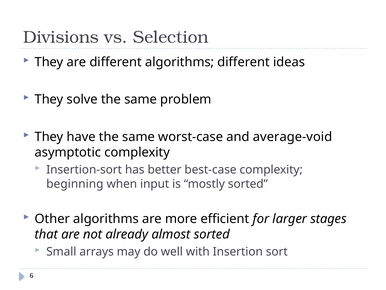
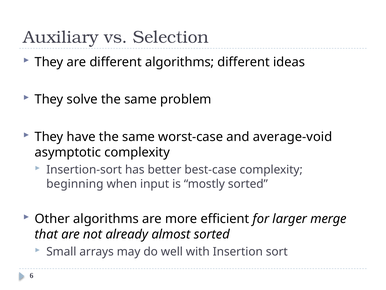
Divisions: Divisions -> Auxiliary (61, 37)
stages: stages -> merge (328, 219)
